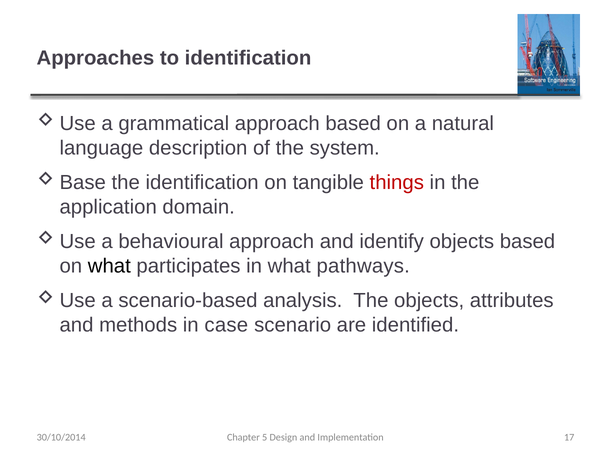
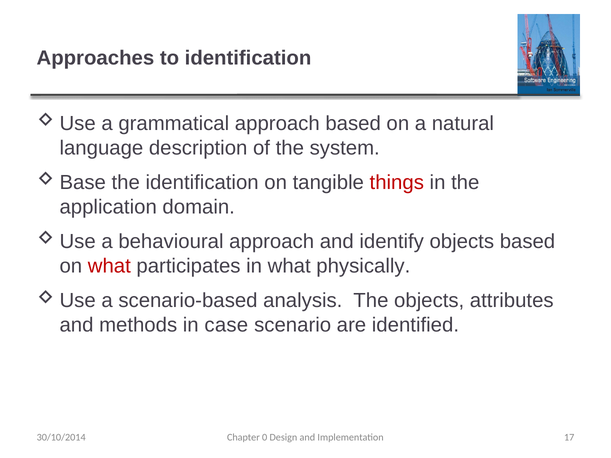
what colour: black -> red (109, 266)
pathways: pathways -> physically (363, 266)
5: 5 -> 0 (265, 438)
